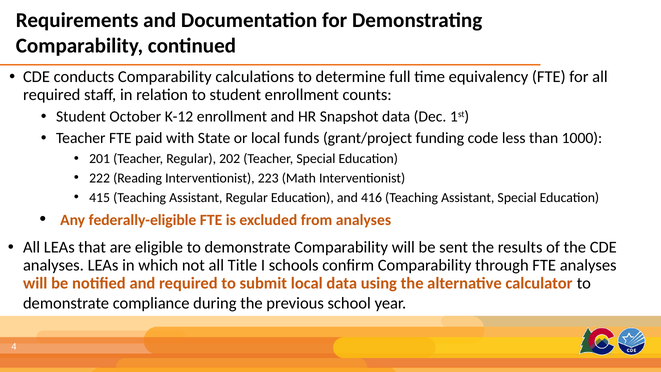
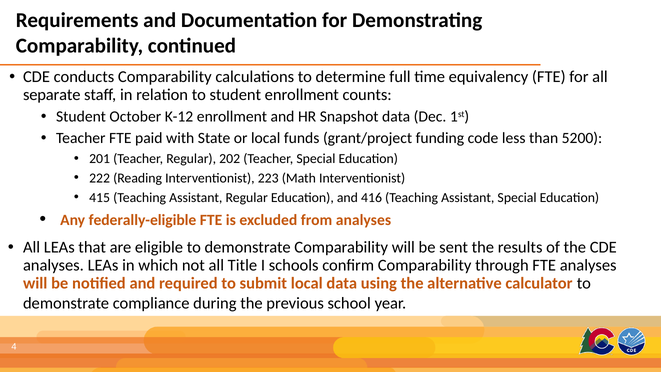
required: required -> separate (52, 95)
1000: 1000 -> 5200 (582, 138)
